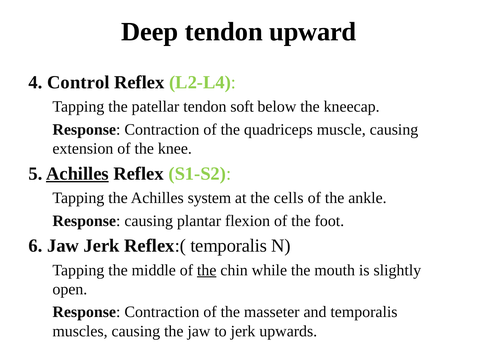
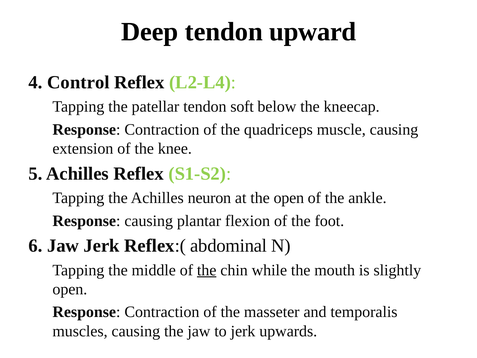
Achilles underline: present -> none (77, 174)
system: system -> neuron (209, 198)
the cells: cells -> open (289, 198)
Reflex:( temporalis: temporalis -> abdominal (229, 246)
